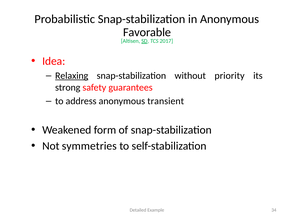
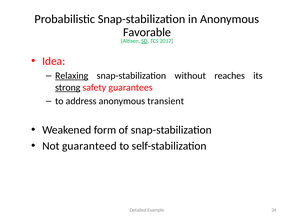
priority: priority -> reaches (230, 76)
strong underline: none -> present (68, 88)
symmetries: symmetries -> guaranteed (89, 146)
